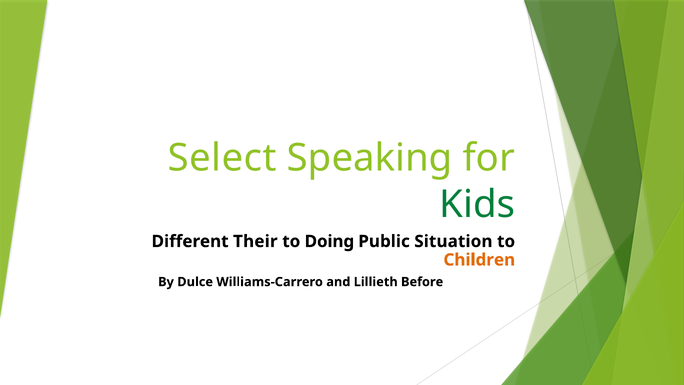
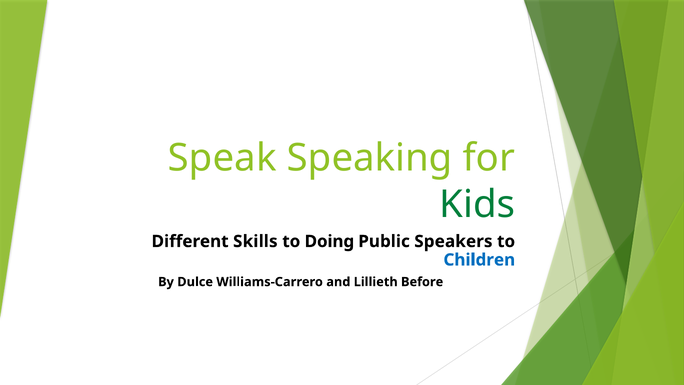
Select: Select -> Speak (222, 158)
Their: Their -> Skills (255, 241)
Situation: Situation -> Speakers (453, 241)
Children colour: orange -> blue (479, 260)
